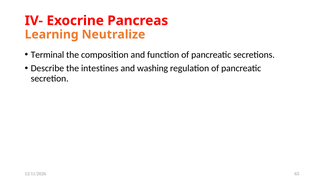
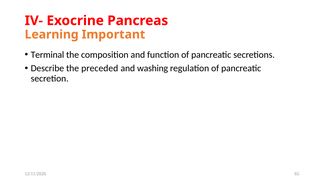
Neutralize: Neutralize -> Important (113, 35)
intestines: intestines -> preceded (100, 68)
